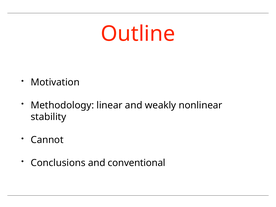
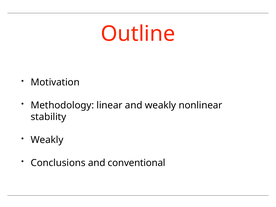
Cannot: Cannot -> Weakly (47, 140)
